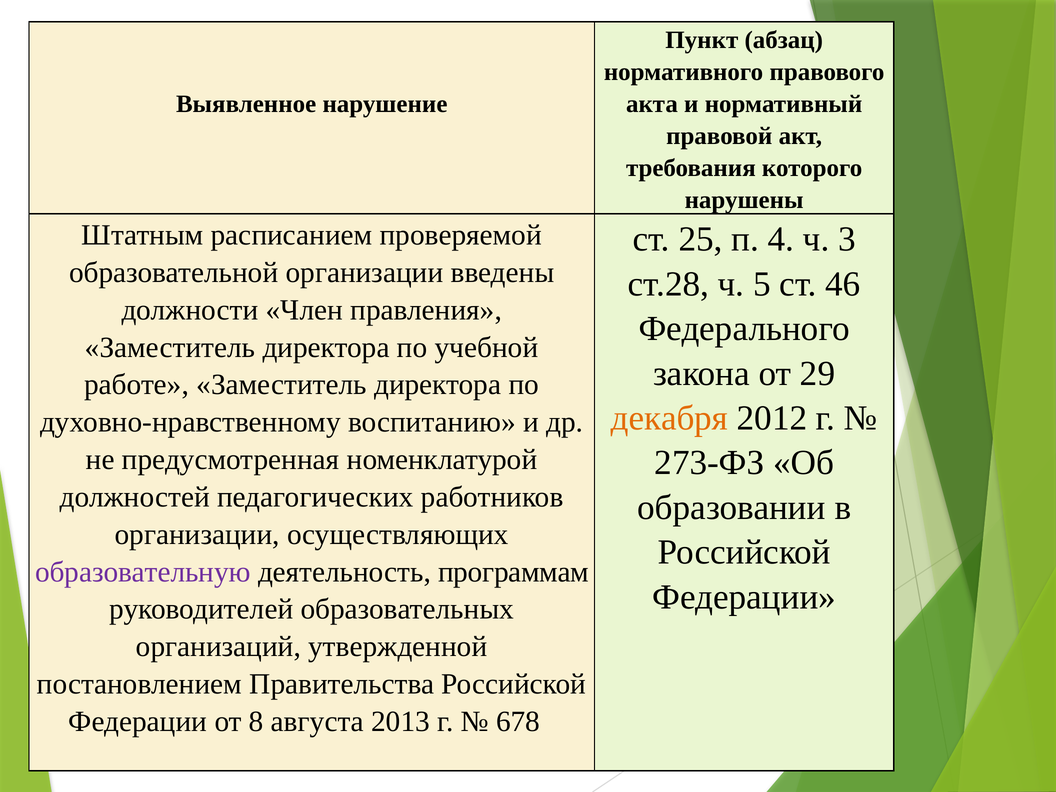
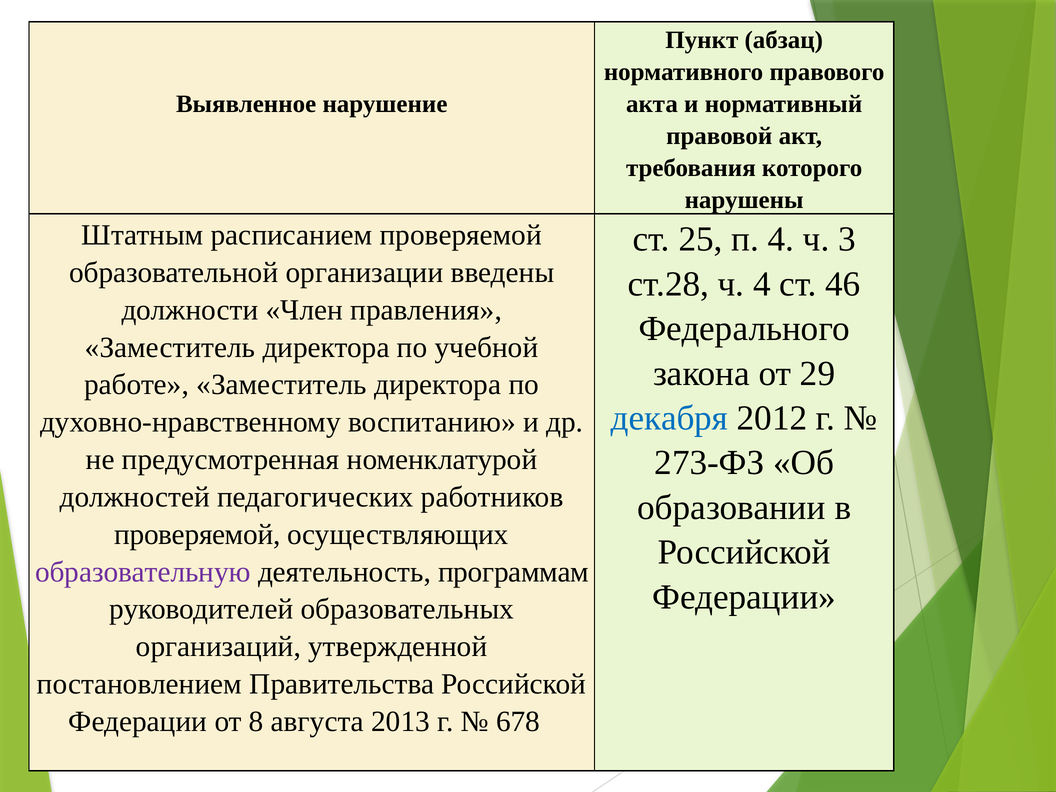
ч 5: 5 -> 4 (762, 284)
декабря colour: orange -> blue (669, 418)
организации: организации -> проверяемой (197, 534)
